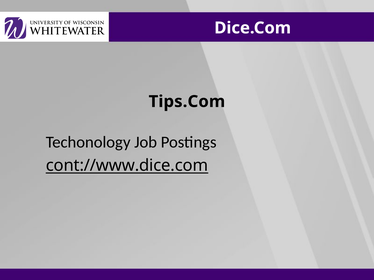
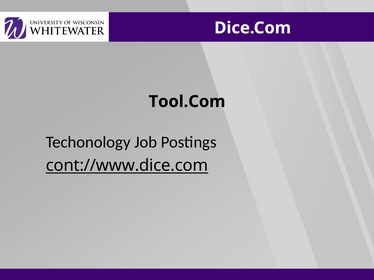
Tips.Com: Tips.Com -> Tool.Com (187, 102)
